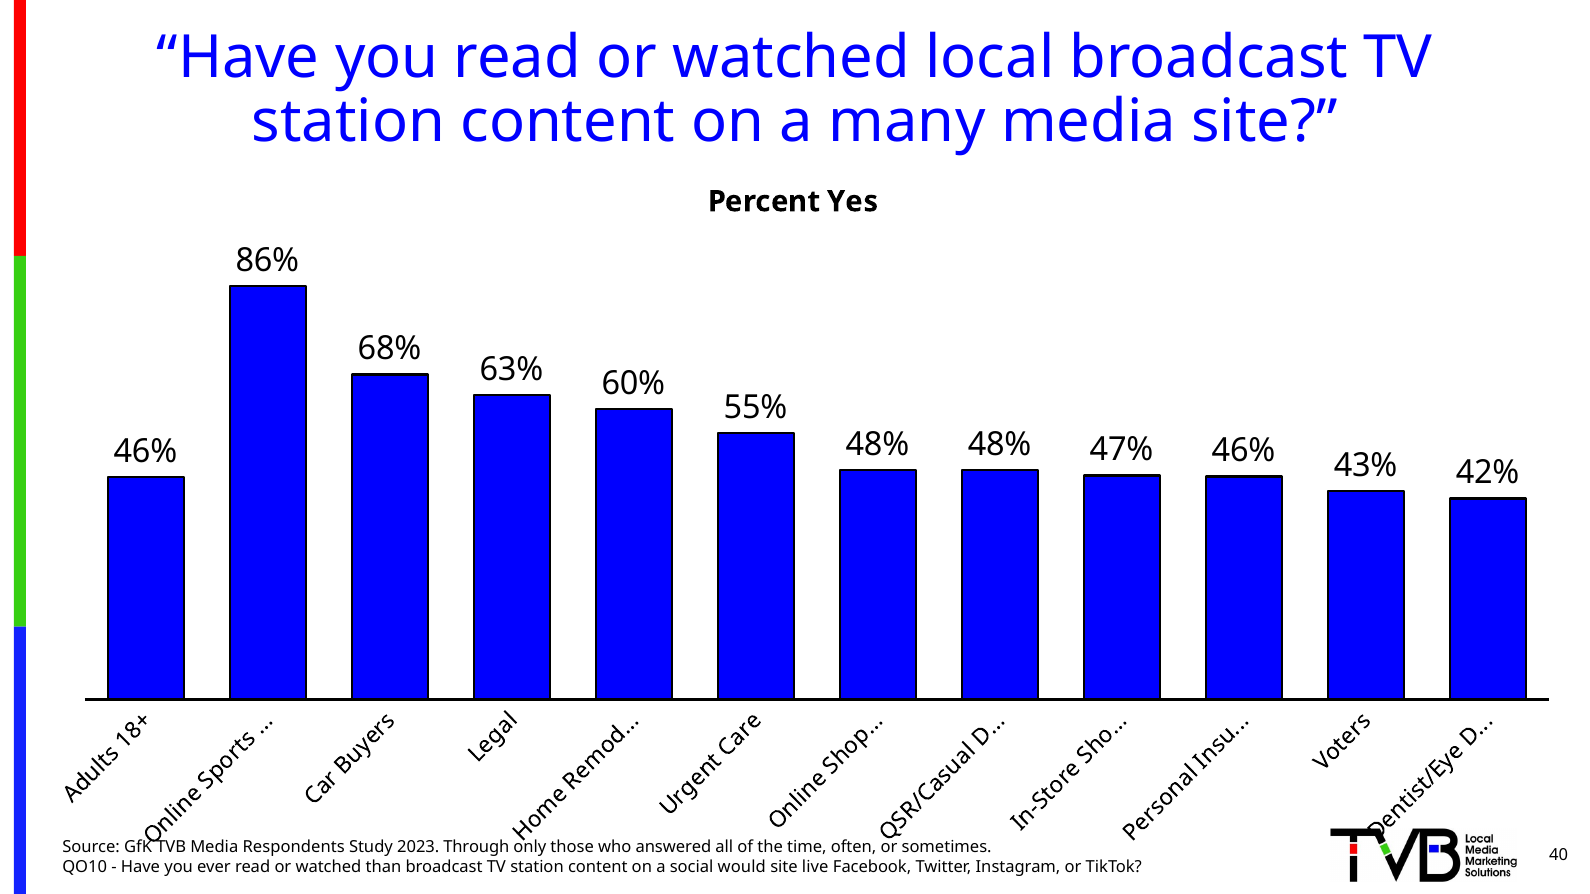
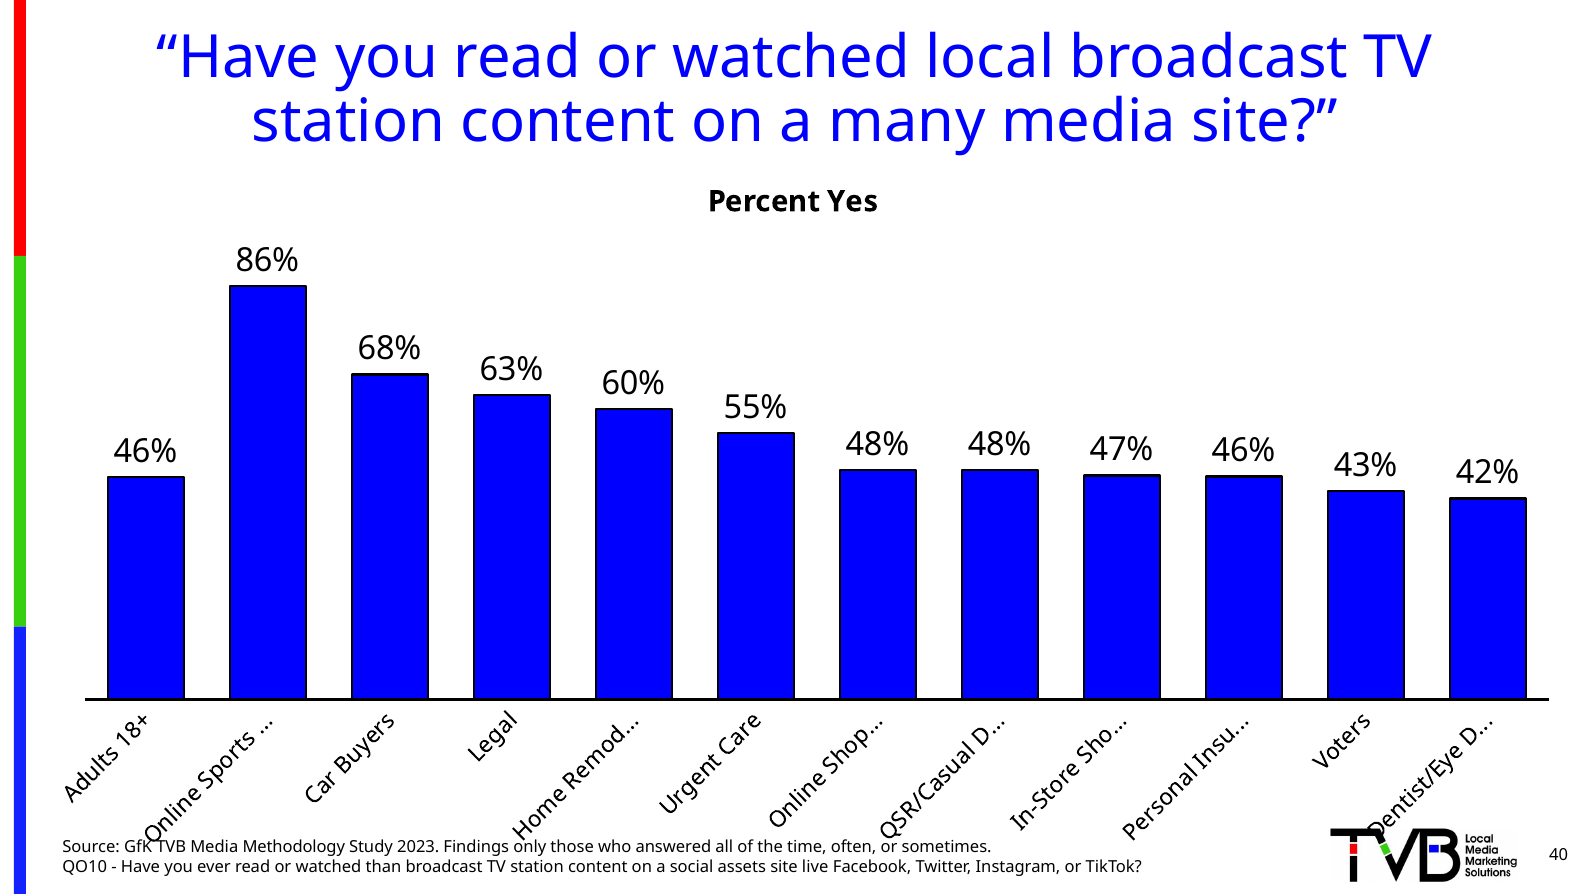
Respondents: Respondents -> Methodology (294, 847)
Through: Through -> Findings (476, 847)
would: would -> assets (742, 867)
